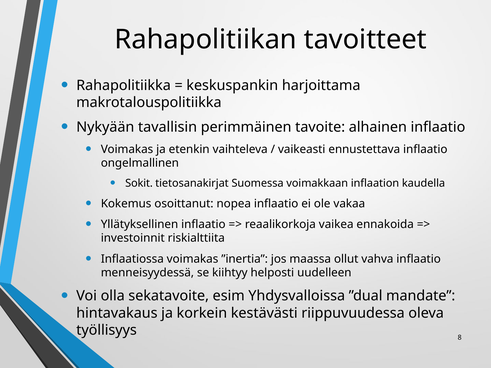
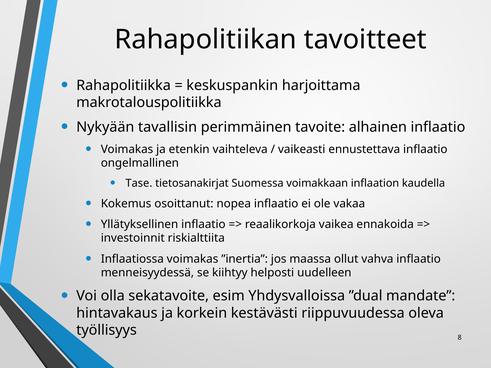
Sokit: Sokit -> Tase (139, 183)
